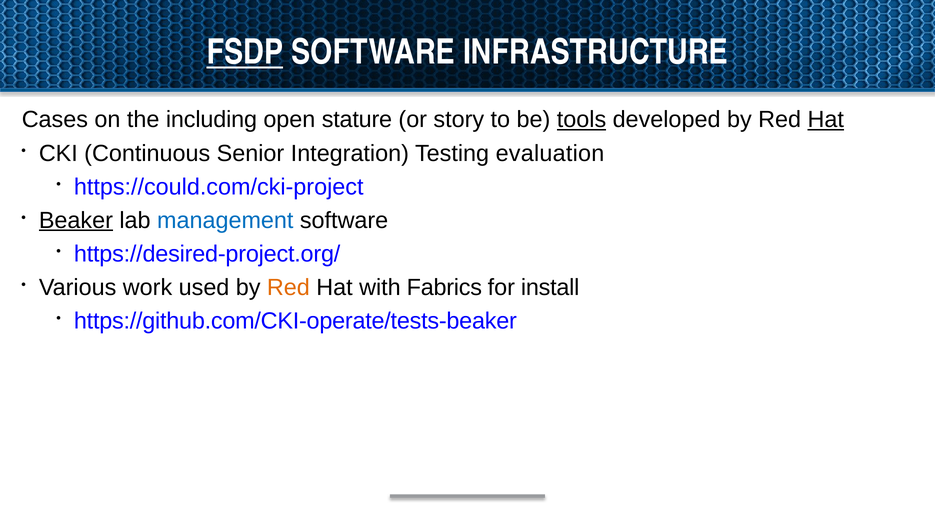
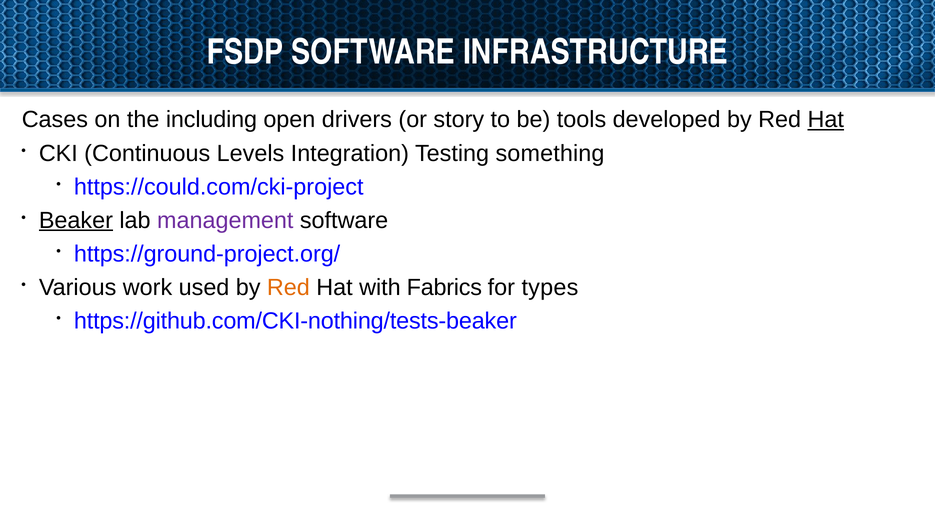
FSDP underline: present -> none (245, 52)
stature: stature -> drivers (357, 120)
tools underline: present -> none (582, 120)
Senior: Senior -> Levels (250, 153)
evaluation: evaluation -> something (550, 153)
management colour: blue -> purple (225, 220)
https://desired-project.org/: https://desired-project.org/ -> https://ground-project.org/ (207, 254)
install: install -> types (550, 287)
https://github.com/CKI-operate/tests-beaker: https://github.com/CKI-operate/tests-beaker -> https://github.com/CKI-nothing/tests-beaker (295, 321)
